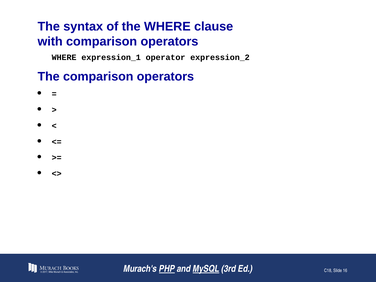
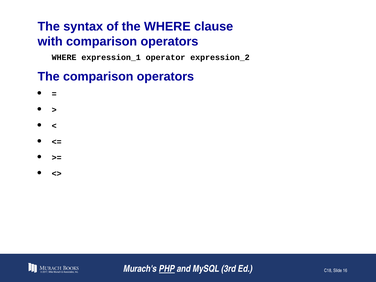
MySQL underline: present -> none (206, 269)
